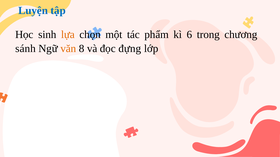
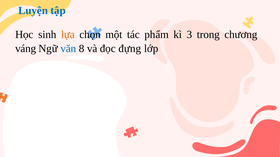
6: 6 -> 3 (189, 35)
sánh: sánh -> váng (26, 49)
văn colour: orange -> blue (68, 49)
